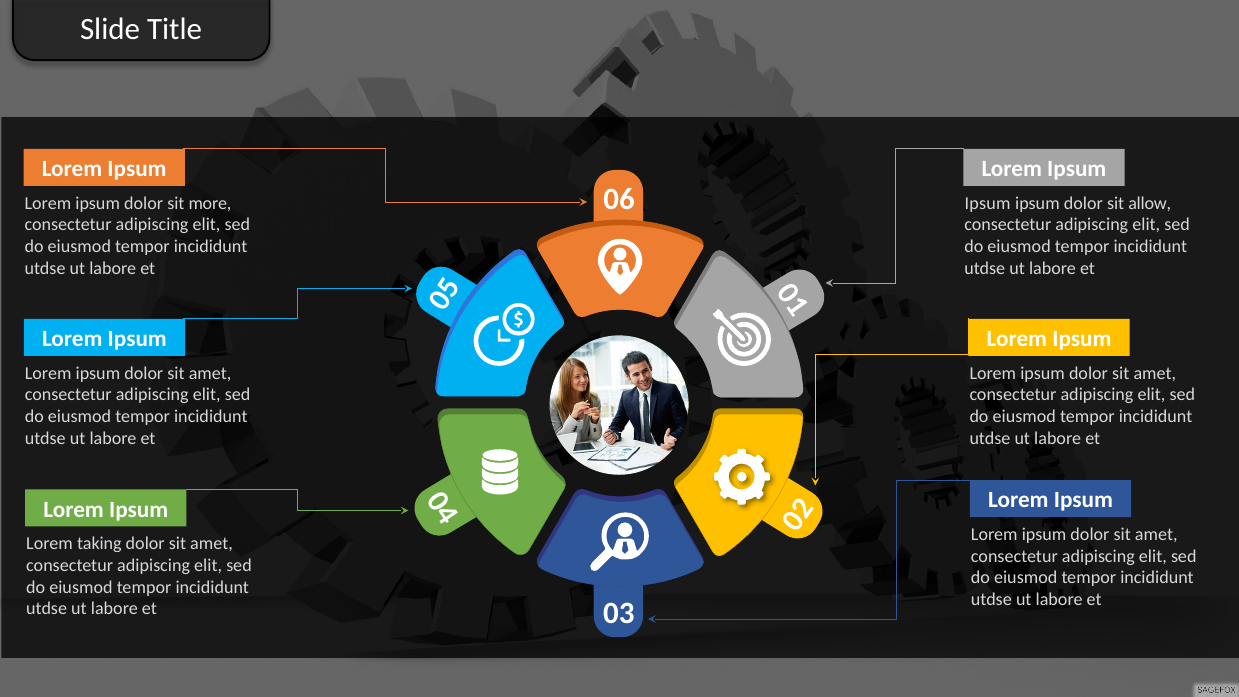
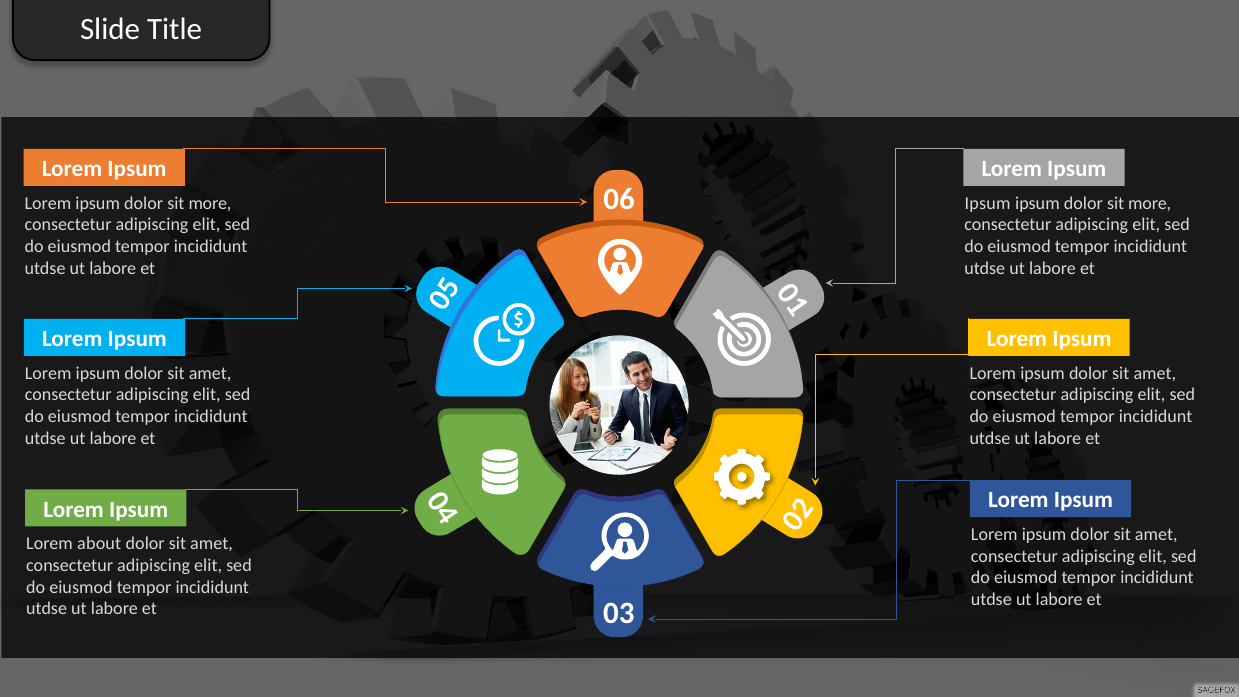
allow: allow -> more (1150, 203)
taking: taking -> about (99, 544)
